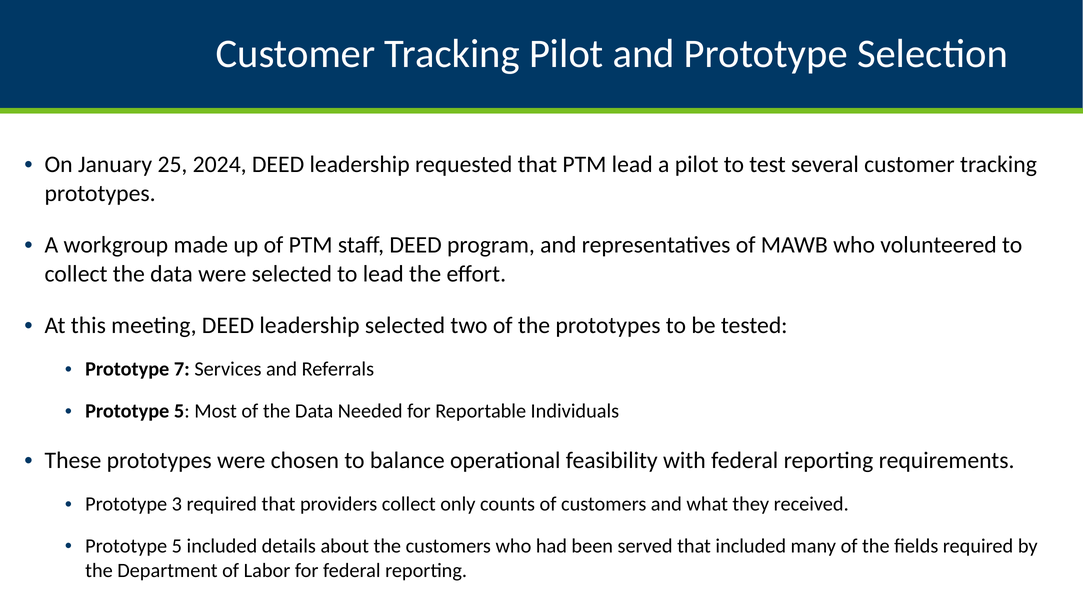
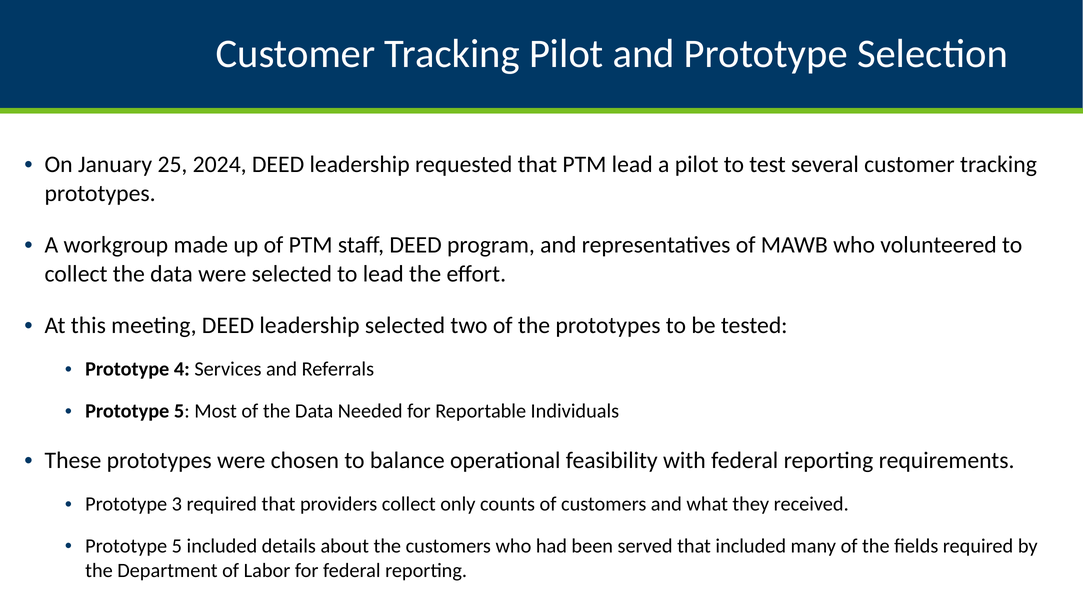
7: 7 -> 4 (182, 369)
